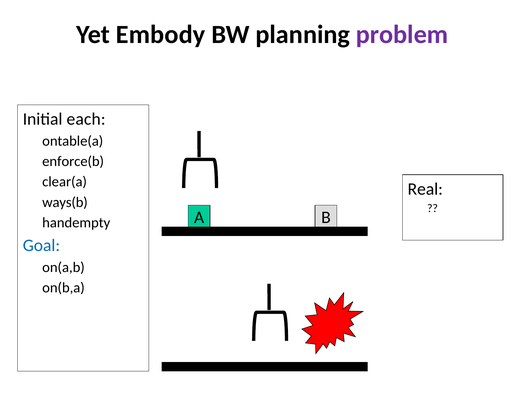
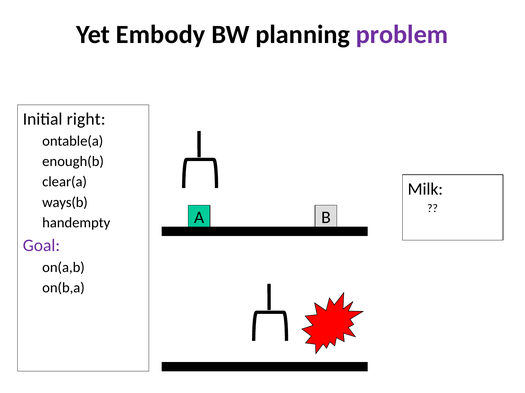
each: each -> right (86, 119)
enforce(b: enforce(b -> enough(b (73, 162)
Real: Real -> Milk (425, 189)
Goal colour: blue -> purple (41, 246)
